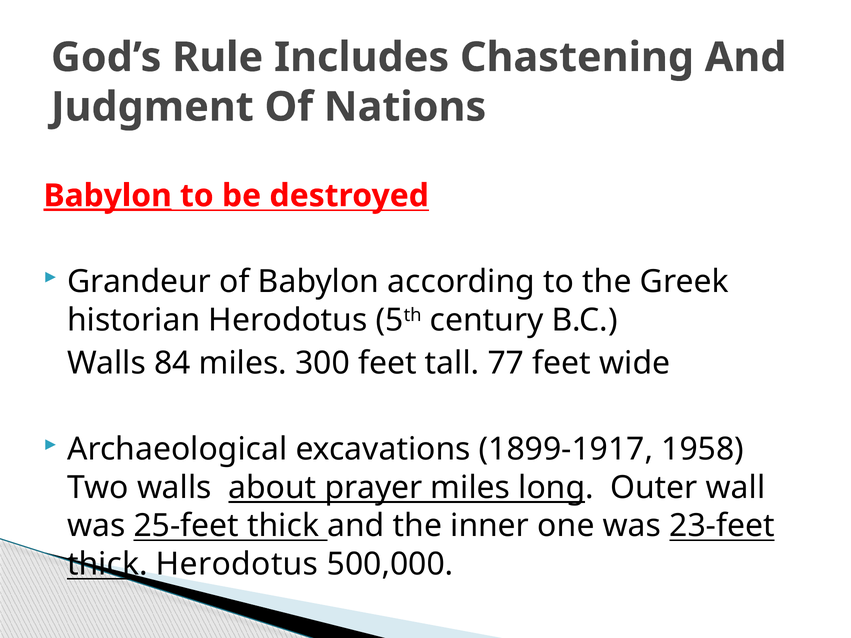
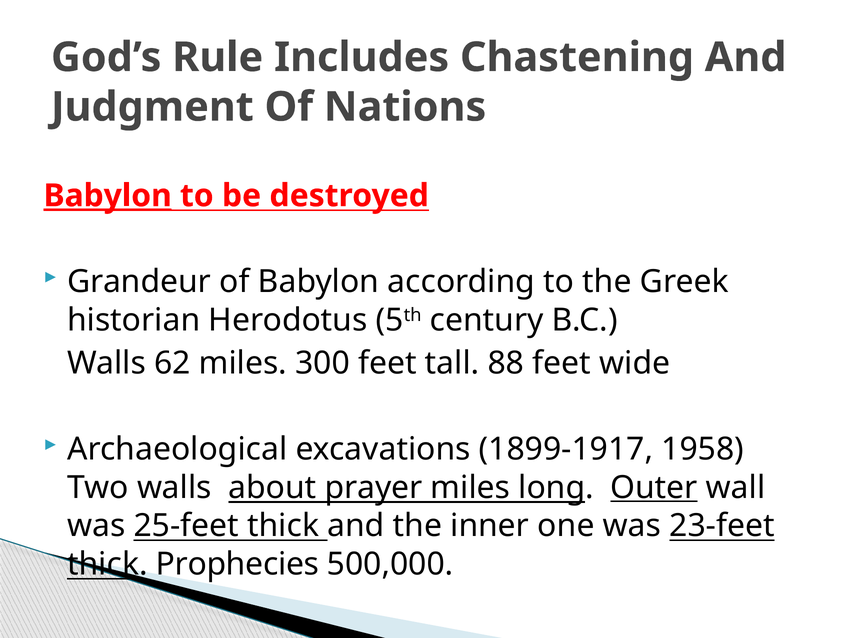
84: 84 -> 62 (172, 363)
77: 77 -> 88 (506, 363)
Outer underline: none -> present (654, 488)
thick Herodotus: Herodotus -> Prophecies (237, 564)
